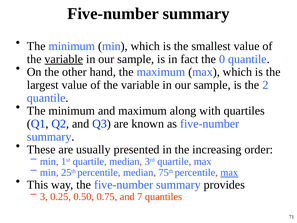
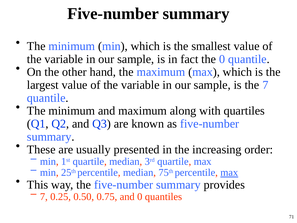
variable underline: present -> none (64, 59)
the 2: 2 -> 7 (265, 85)
3: 3 -> 7 (44, 196)
and 7: 7 -> 0 (140, 196)
